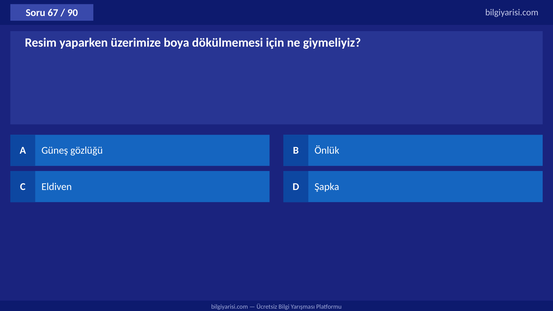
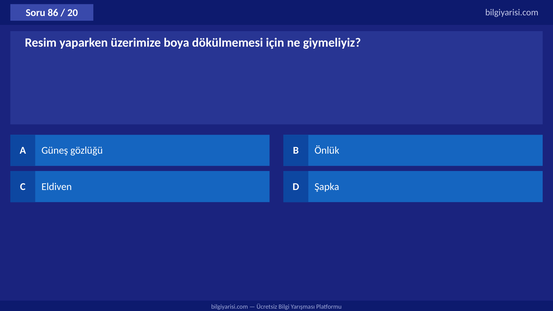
67: 67 -> 86 (53, 13)
90: 90 -> 20 (73, 13)
